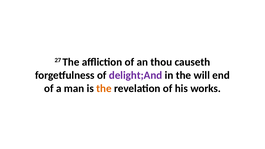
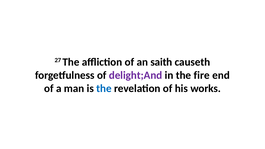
thou: thou -> saith (161, 62)
will: will -> fire (202, 75)
the colour: orange -> blue (104, 89)
